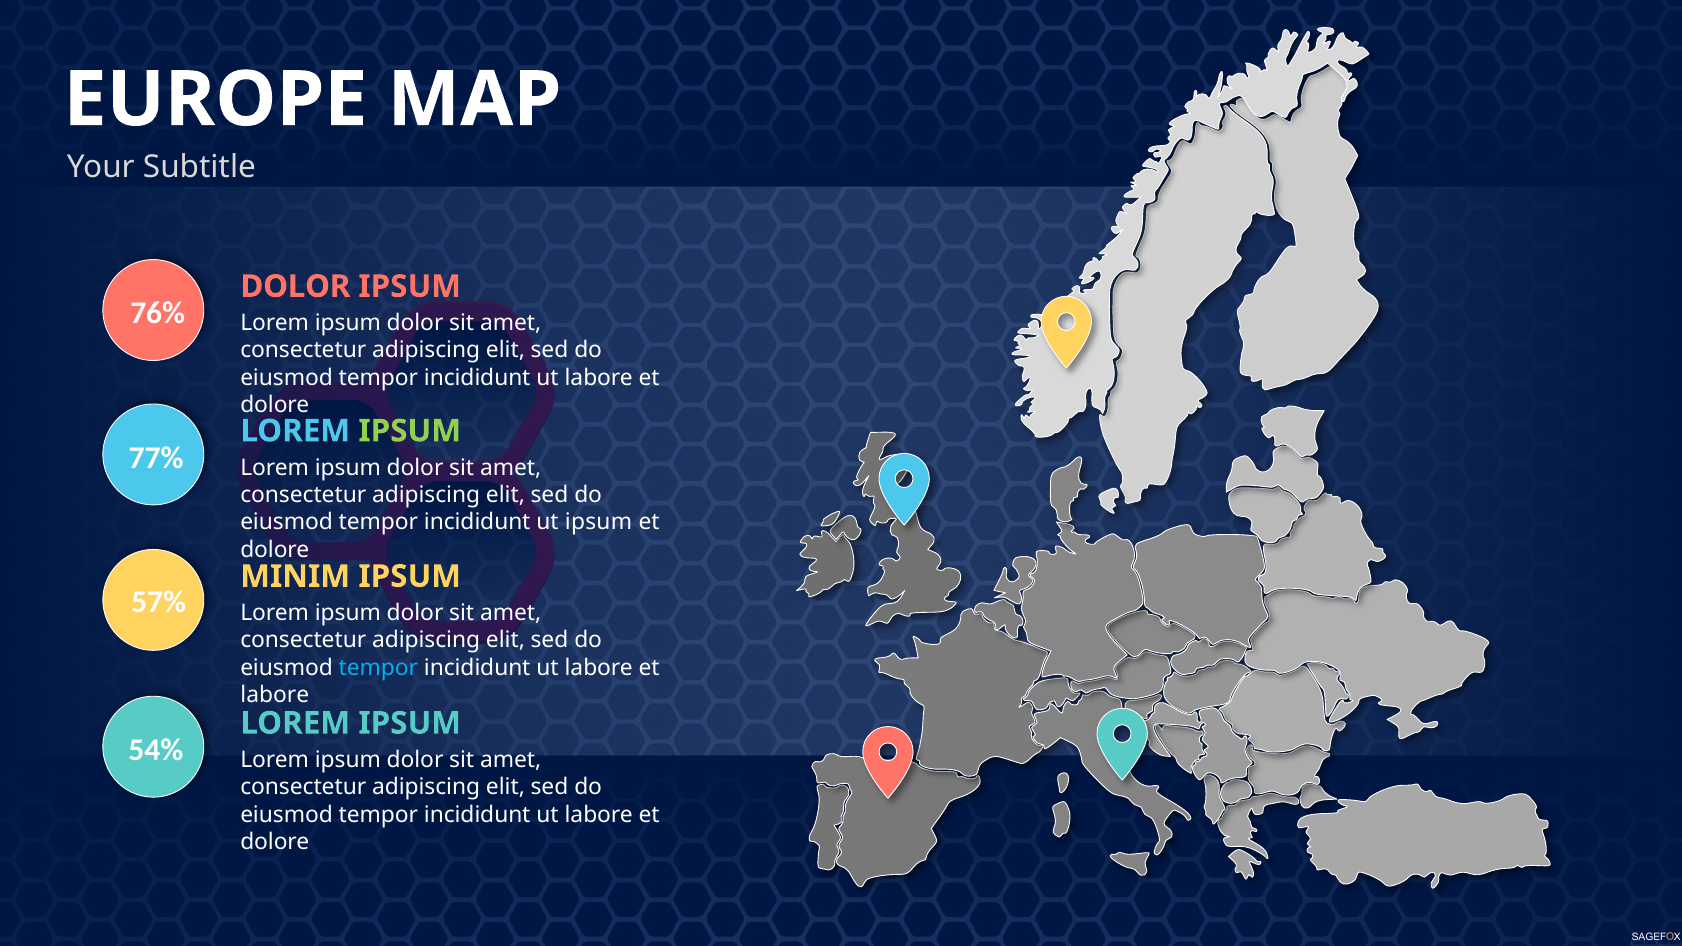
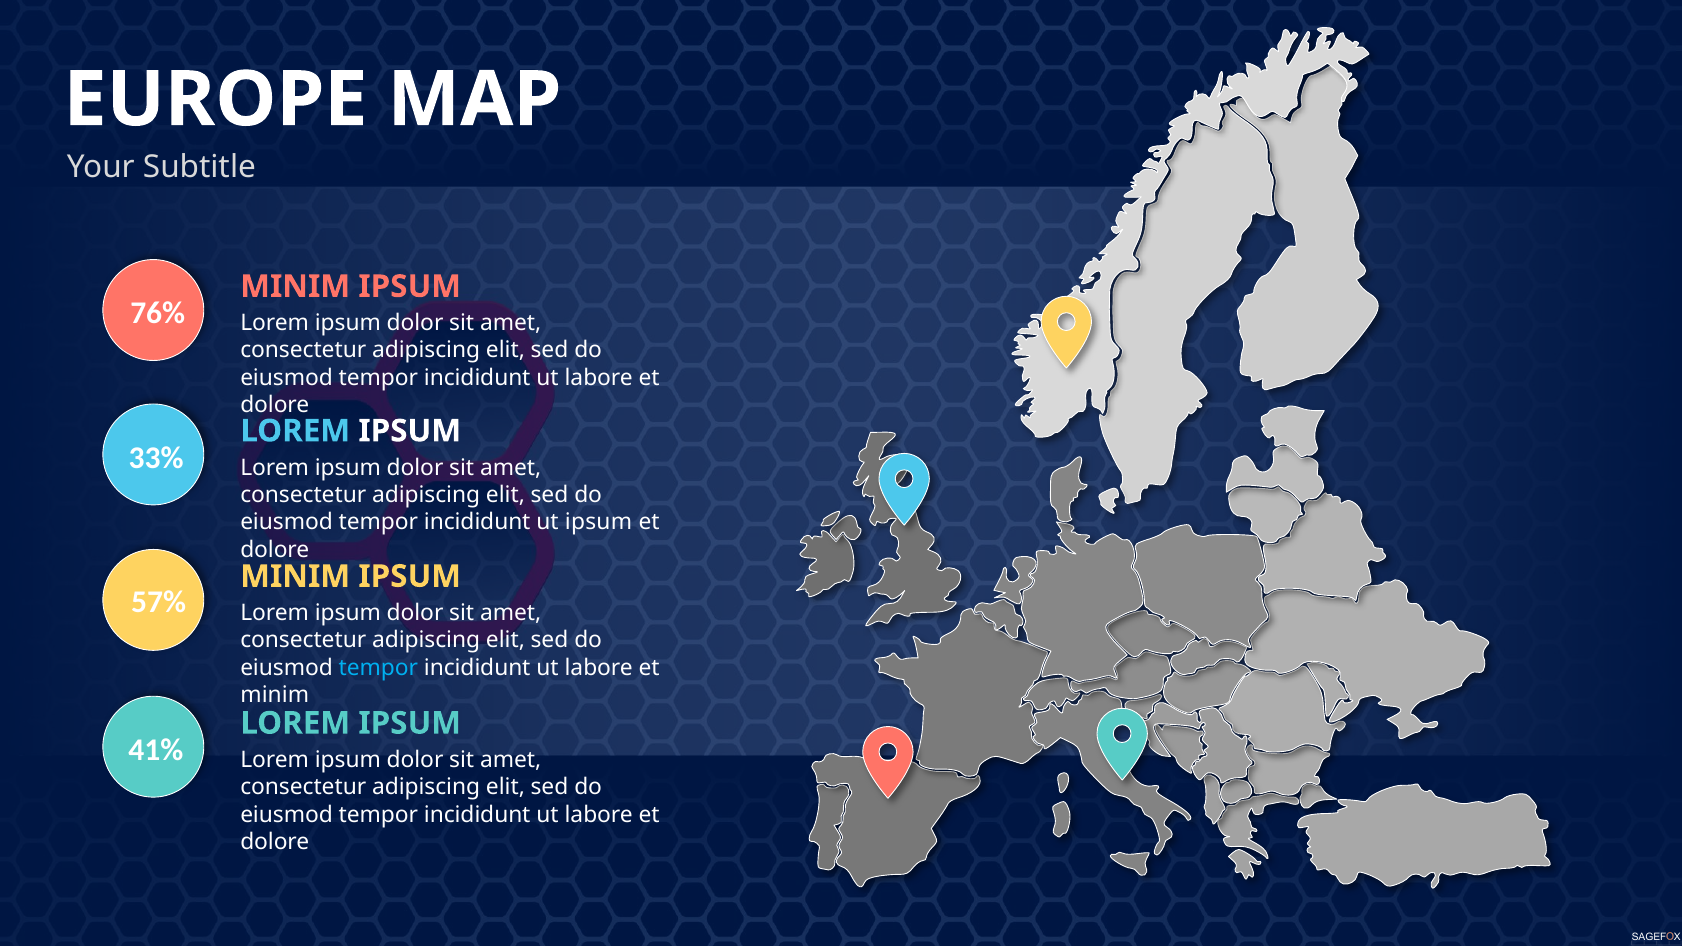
DOLOR: DOLOR -> MINIM (295, 287)
IPSUM colour: light green -> white (410, 431)
77%: 77% -> 33% (156, 458)
labore: labore -> minim (275, 695)
54%: 54% -> 41% (156, 750)
